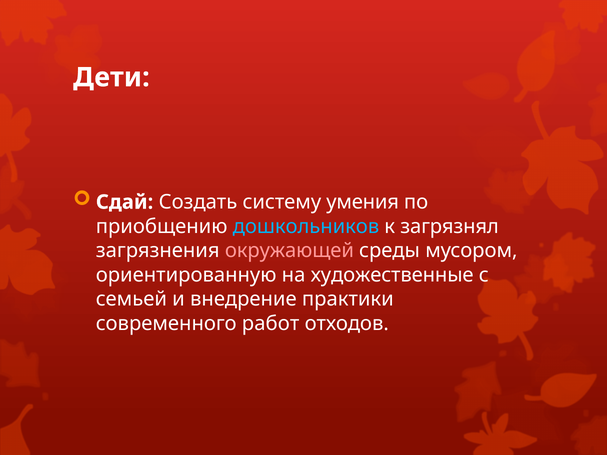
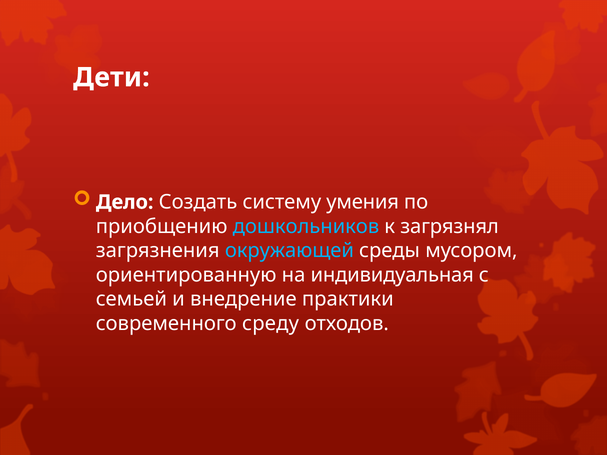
Сдай: Сдай -> Дело (125, 202)
окружающей colour: pink -> light blue (289, 251)
художественные: художественные -> индивидуальная (392, 275)
работ: работ -> среду (271, 324)
